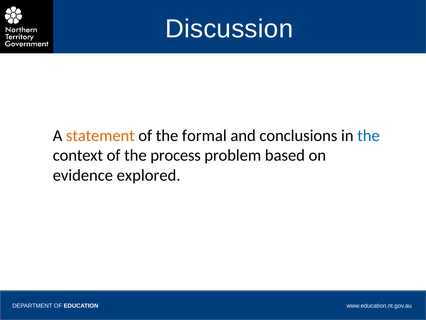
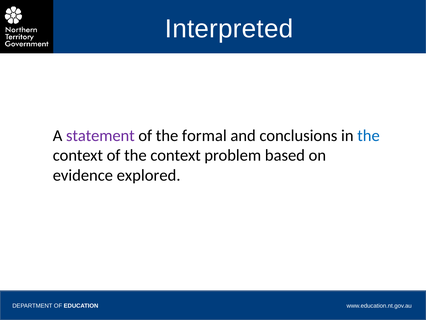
Discussion: Discussion -> Interpreted (229, 29)
statement colour: orange -> purple (100, 135)
of the process: process -> context (176, 155)
